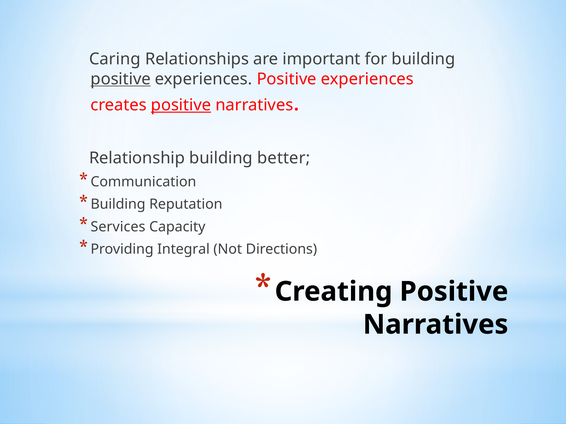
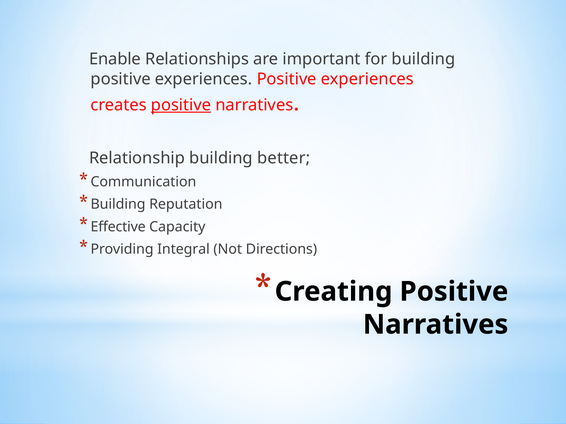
Caring: Caring -> Enable (115, 59)
positive underline: present -> none (121, 79)
Services: Services -> Effective (118, 227)
